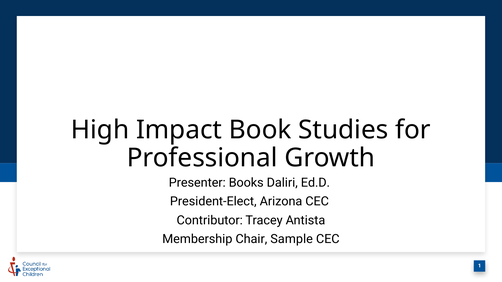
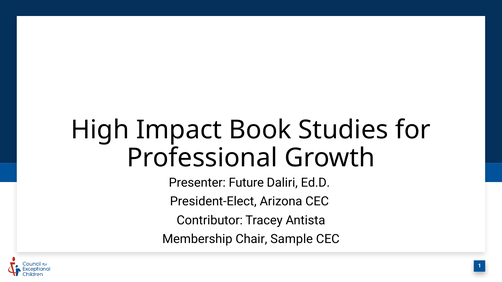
Books: Books -> Future (246, 183)
